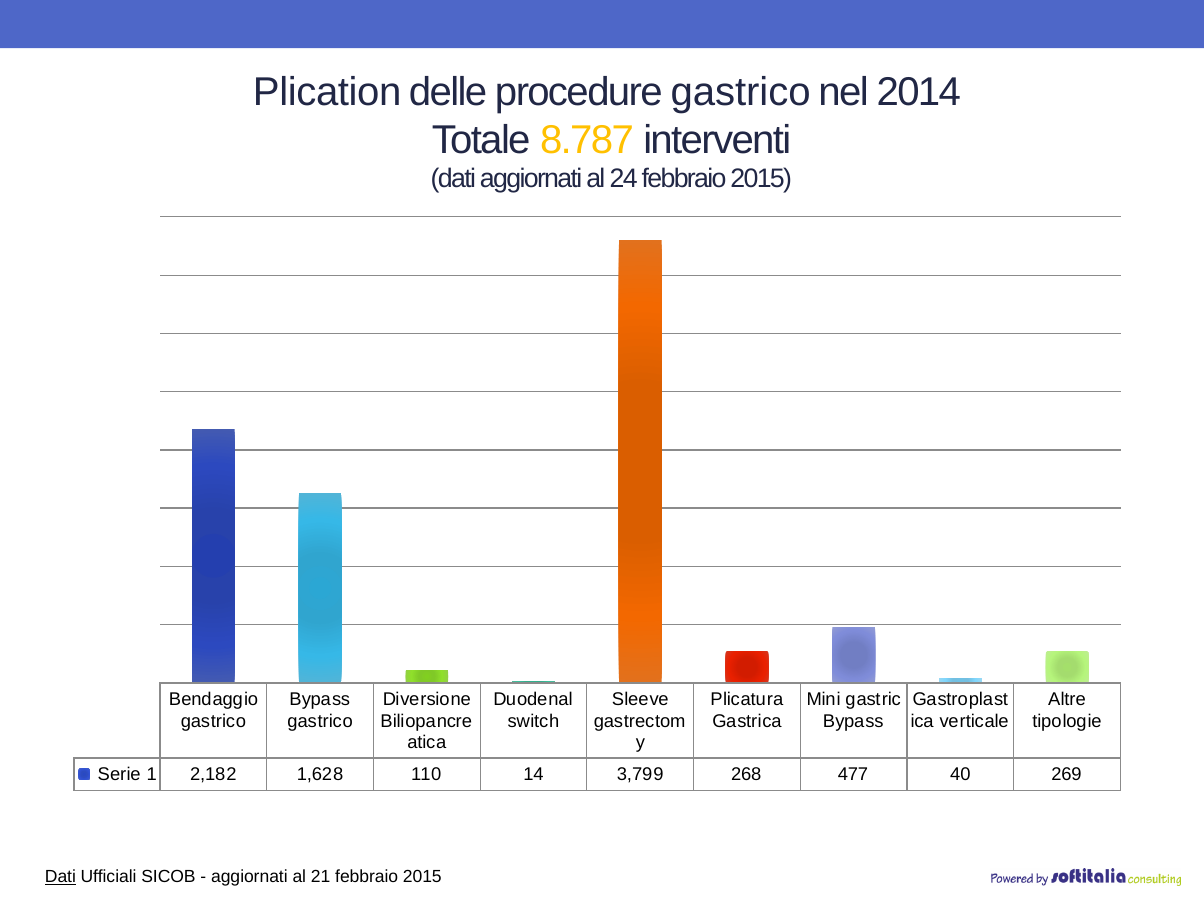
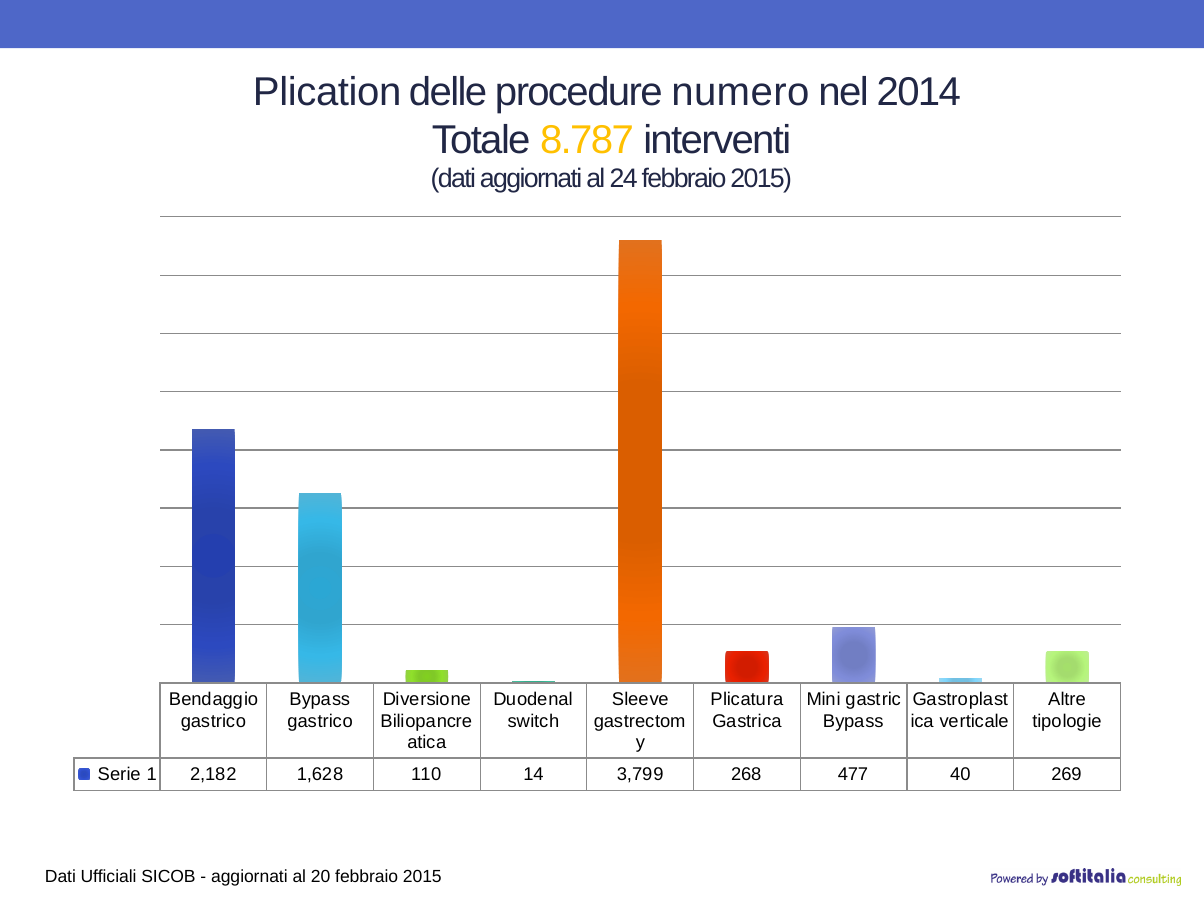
procedure gastrico: gastrico -> numero (740, 92)
Dati underline: present -> none (60, 877)
21: 21 -> 20 (321, 877)
